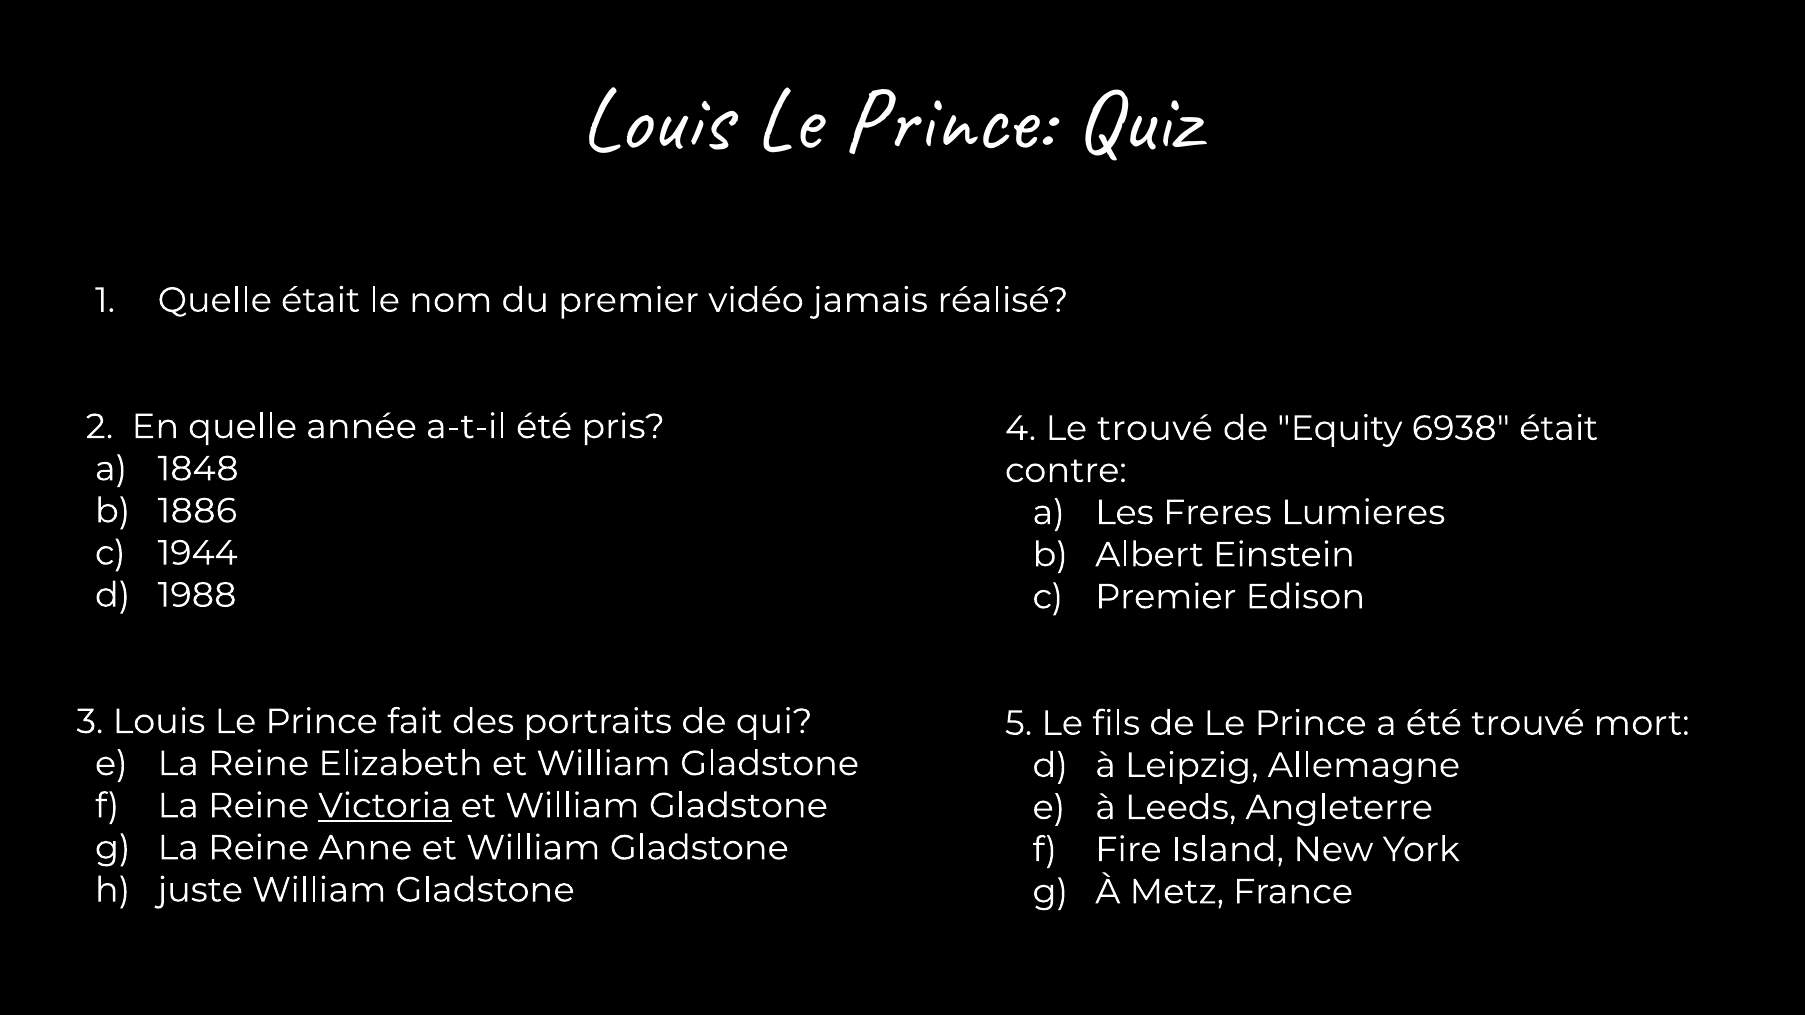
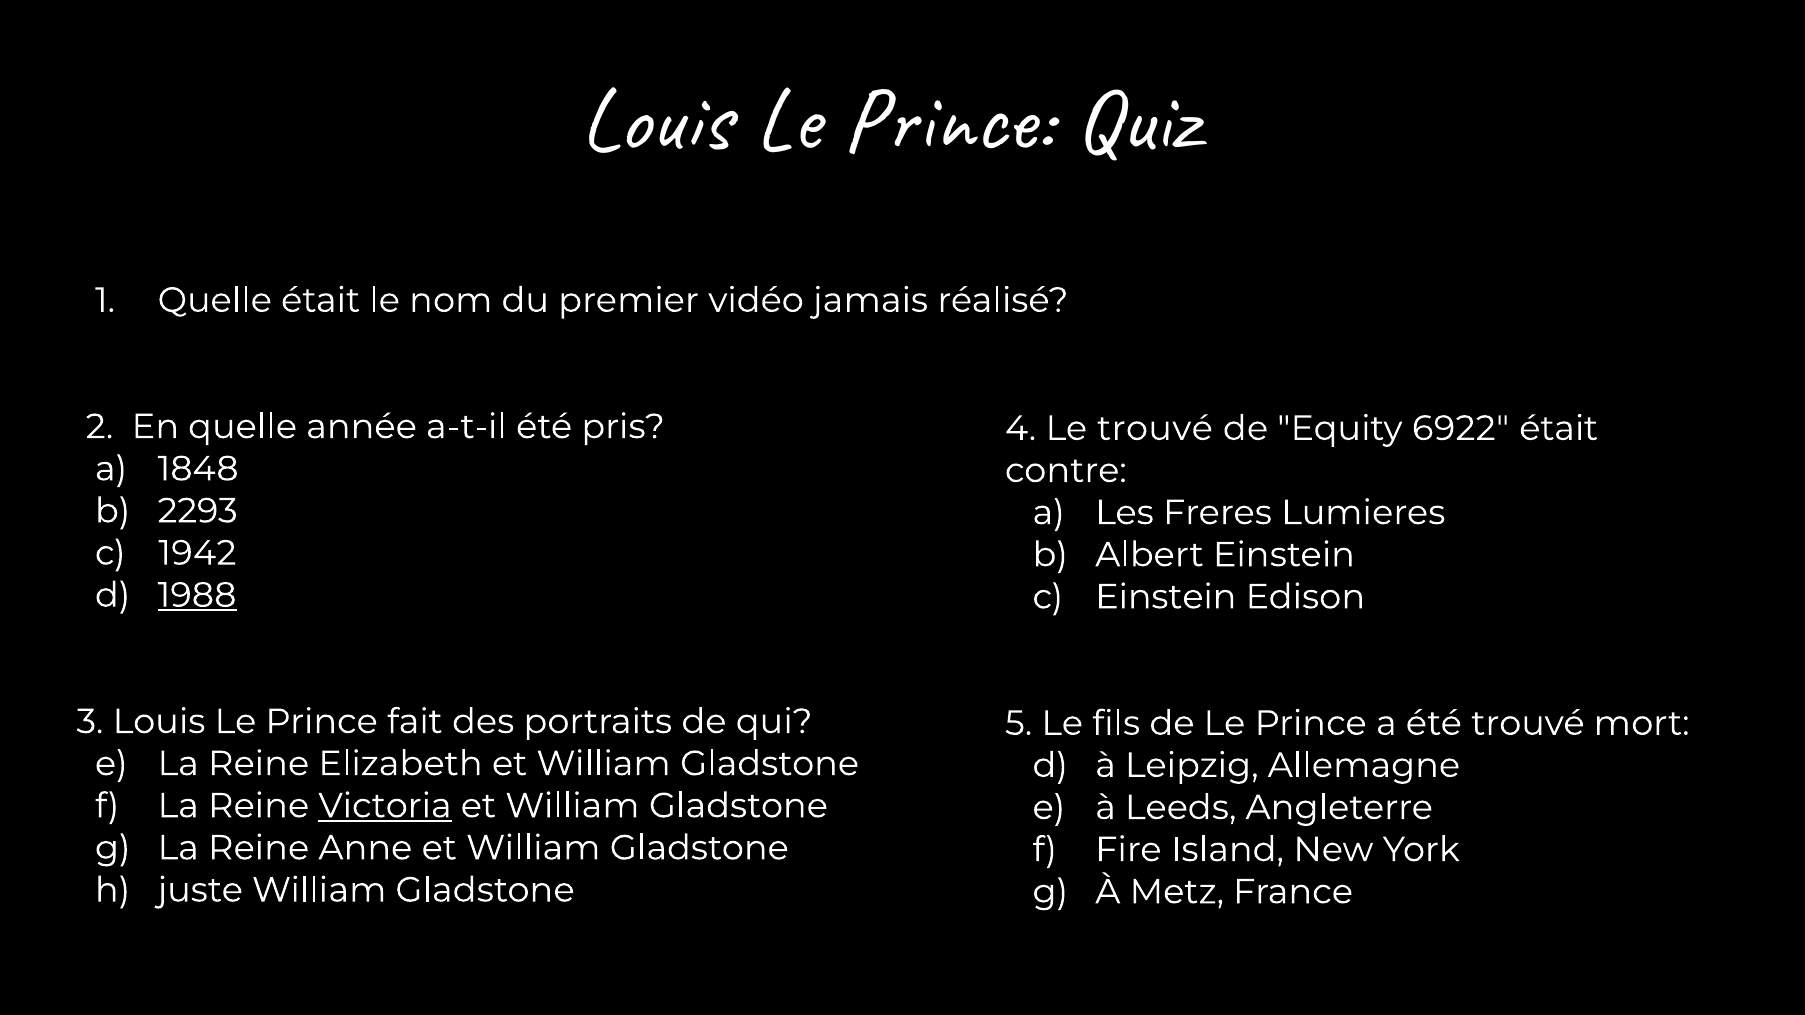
6938: 6938 -> 6922 (1461, 429)
1886: 1886 -> 2293 (198, 511)
1944: 1944 -> 1942 (197, 553)
1988 underline: none -> present (197, 595)
Premier: Premier -> Einstein (1166, 597)
